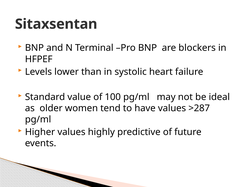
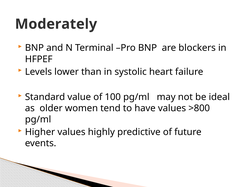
Sitaxsentan: Sitaxsentan -> Moderately (56, 24)
>287: >287 -> >800 (199, 108)
